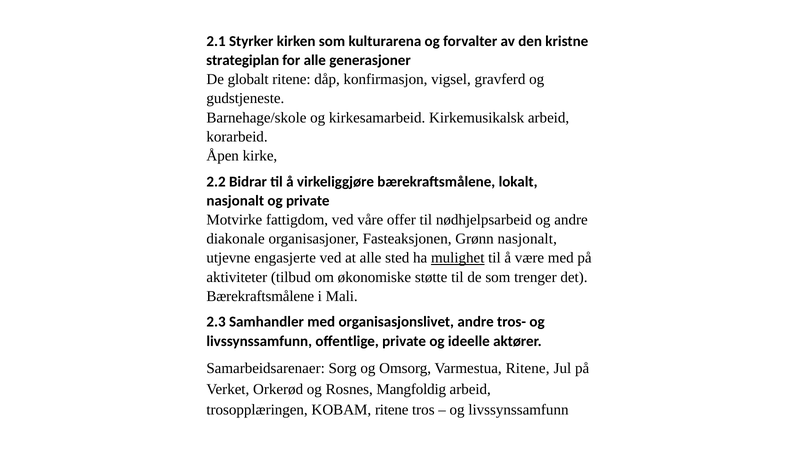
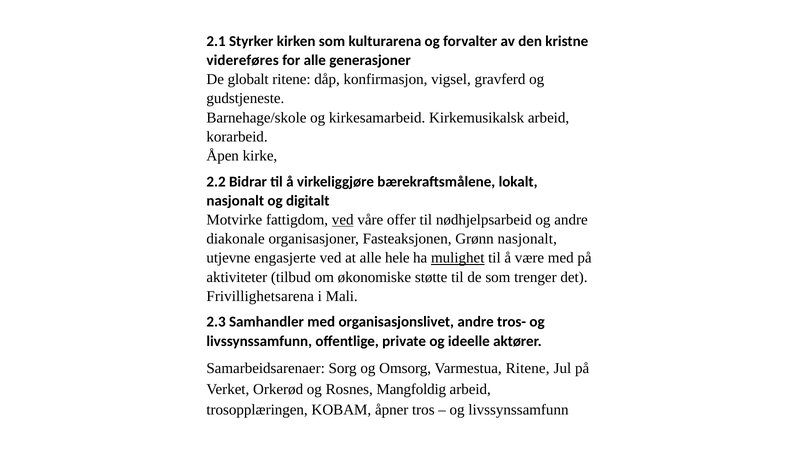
strategiplan: strategiplan -> videreføres (243, 60)
og private: private -> digitalt (308, 201)
ved underline: none -> present (343, 220)
sted: sted -> hele (397, 258)
Bærekraftsmålene: Bærekraftsmålene -> Frivillighetsarena (260, 296)
KOBAM ritene: ritene -> åpner (392, 410)
